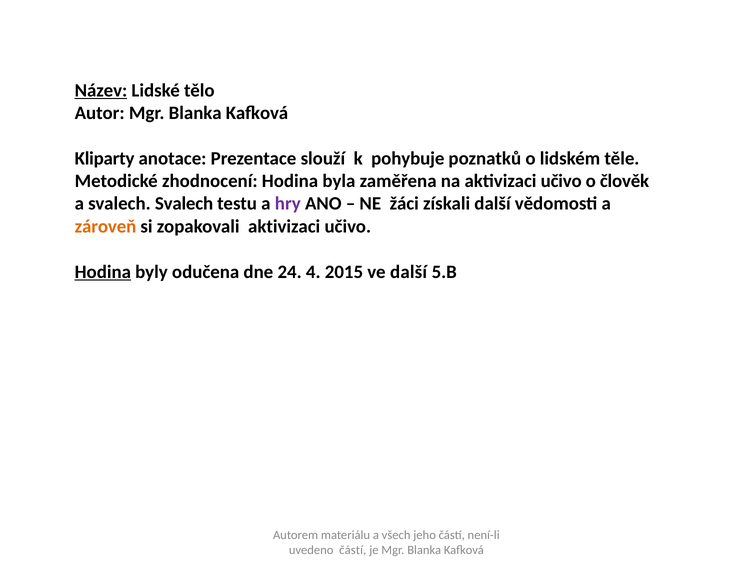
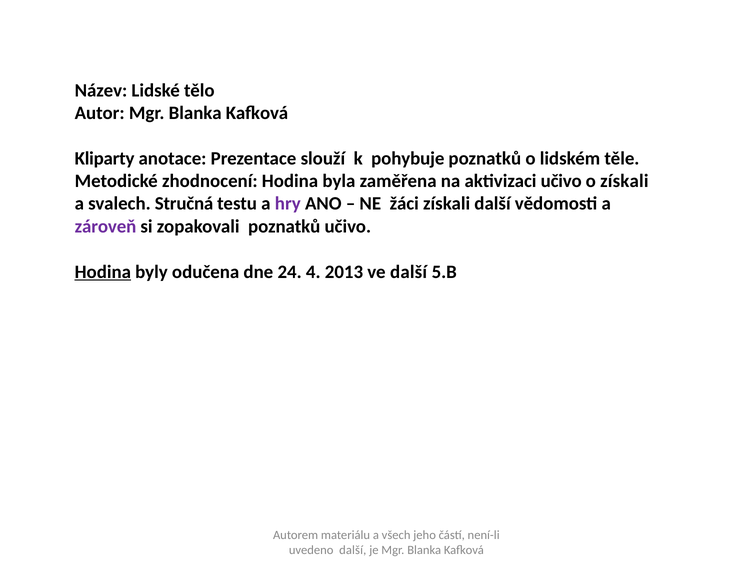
Název underline: present -> none (101, 90)
o člověk: člověk -> získali (624, 181)
svalech Svalech: Svalech -> Stručná (184, 204)
zároveň colour: orange -> purple (106, 226)
zopakovali aktivizaci: aktivizaci -> poznatků (284, 226)
2015: 2015 -> 2013 (344, 272)
uvedeno částí: částí -> další (353, 550)
